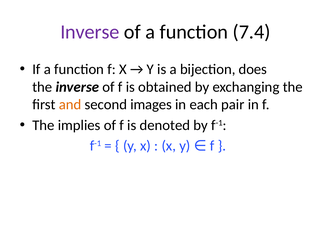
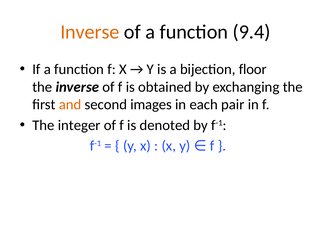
Inverse colour: purple -> orange (90, 32)
7.4: 7.4 -> 9.4 (252, 32)
does: does -> floor (253, 69)
implies: implies -> integer (79, 125)
